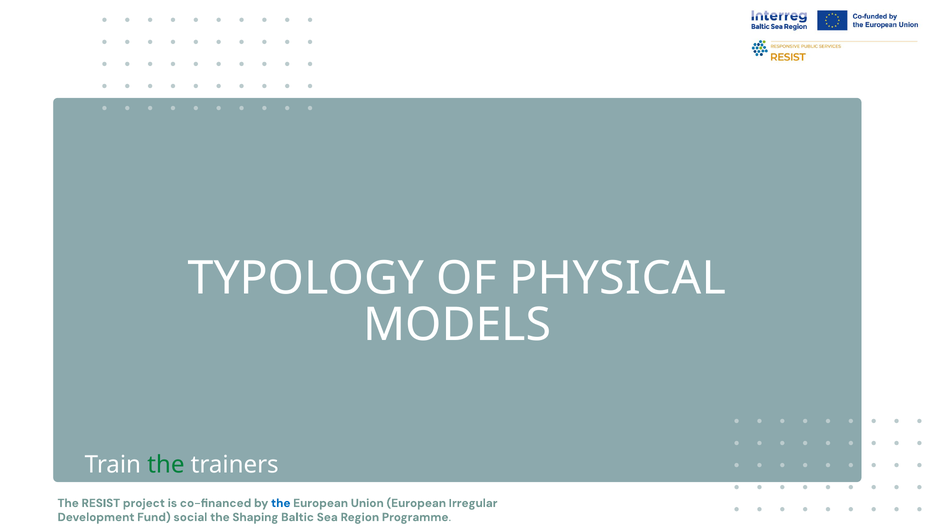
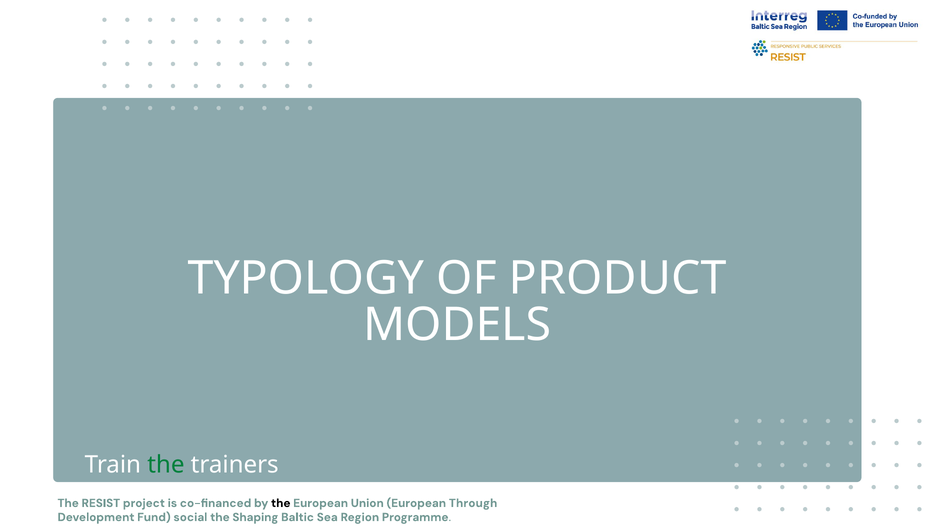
PHYSICAL: PHYSICAL -> PRODUCT (618, 278)
the colour: blue -> black (281, 503)
Irregular: Irregular -> Through (473, 503)
